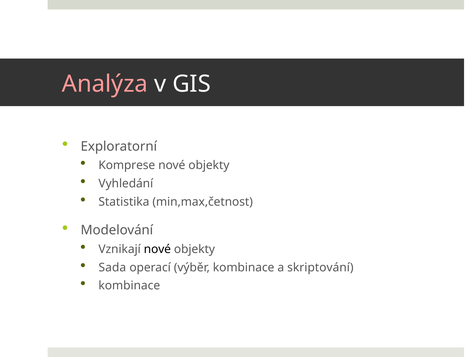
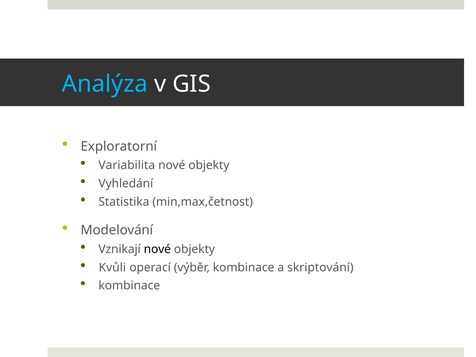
Analýza colour: pink -> light blue (105, 84)
Komprese: Komprese -> Variabilita (127, 165)
Sada: Sada -> Kvůli (112, 267)
